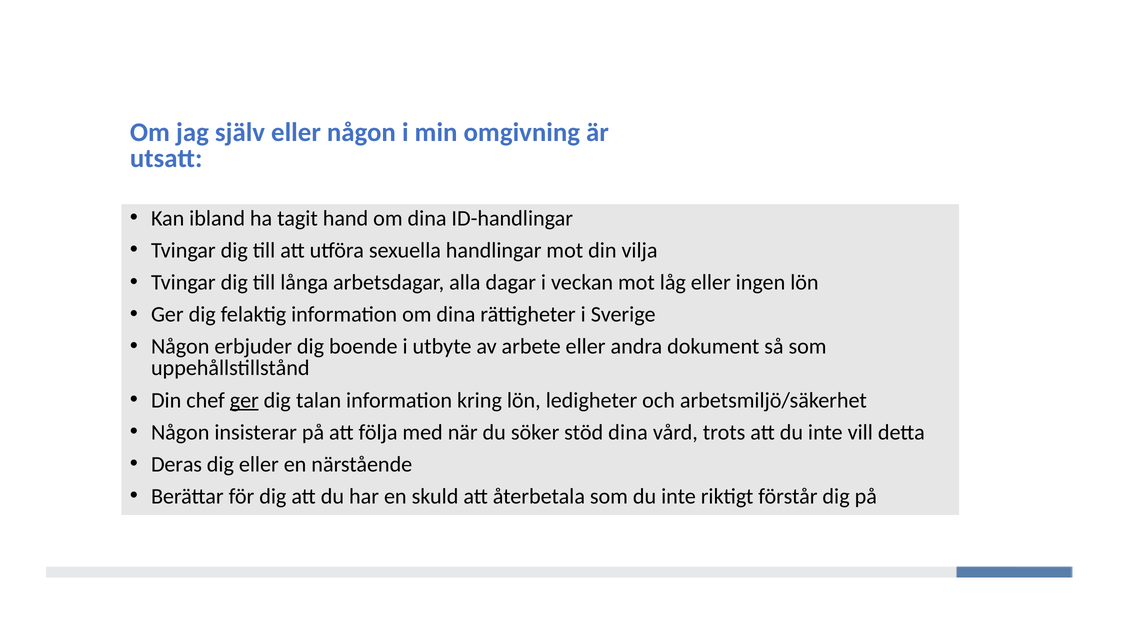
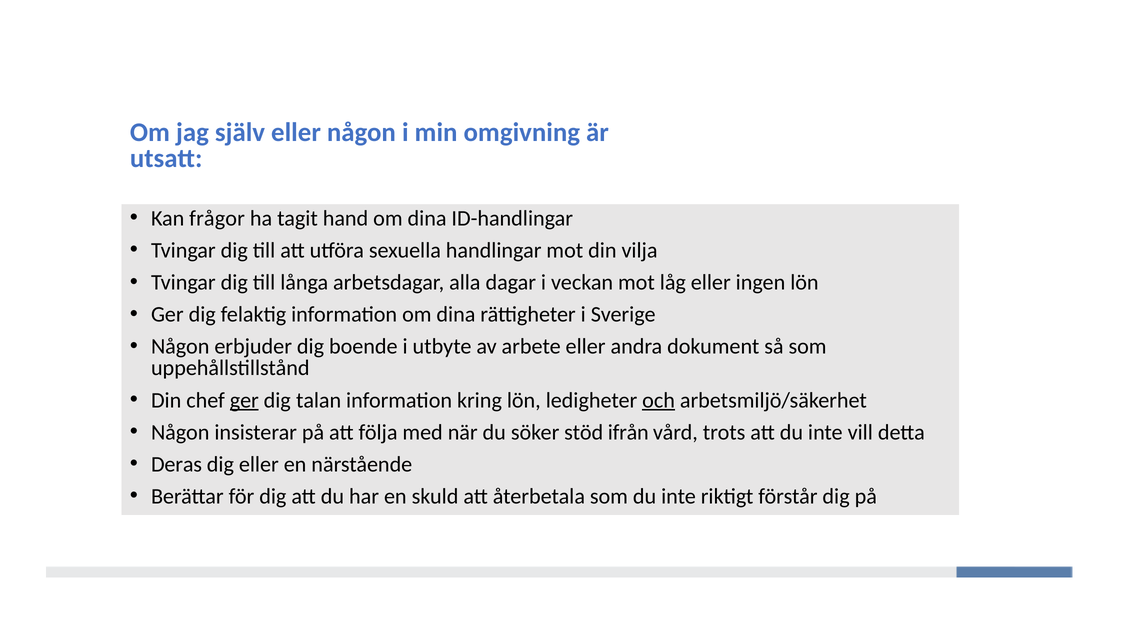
ibland: ibland -> frågor (217, 218)
och underline: none -> present (659, 400)
stöd dina: dina -> ifrån (628, 432)
